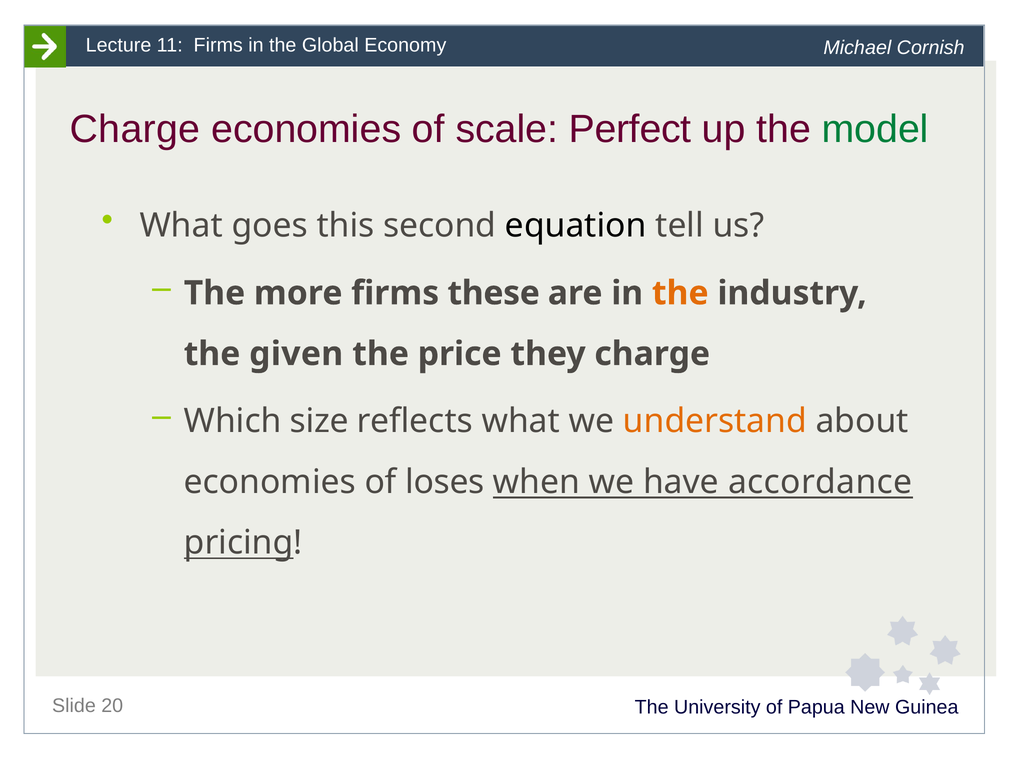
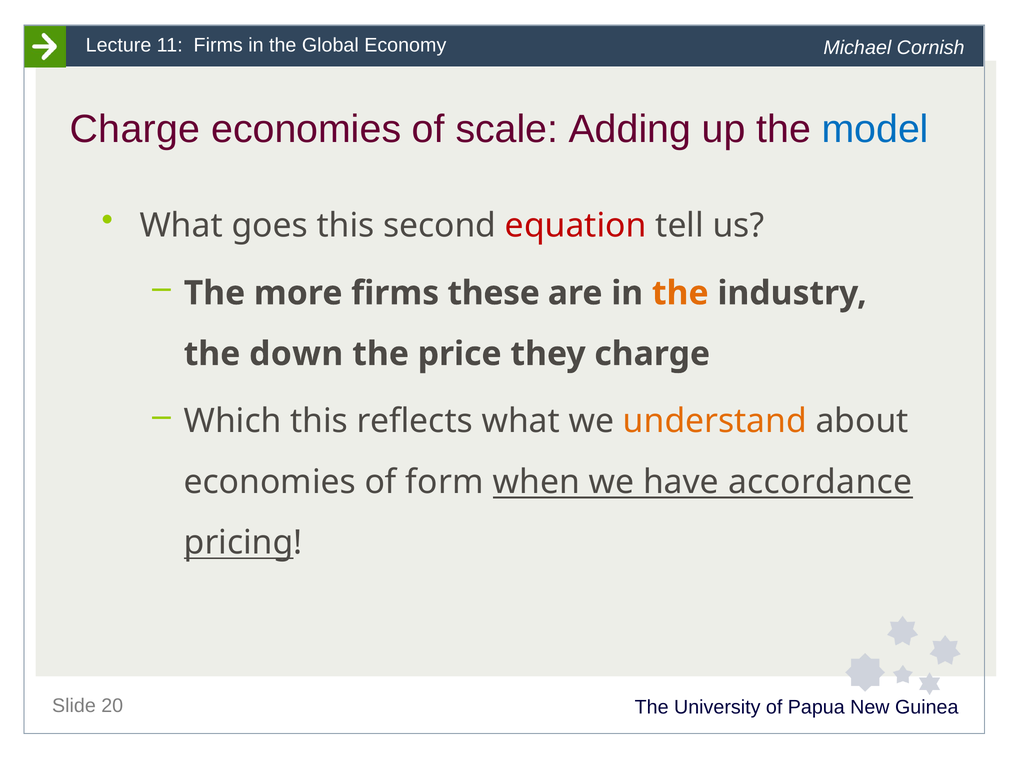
Perfect: Perfect -> Adding (630, 129)
model colour: green -> blue (875, 129)
equation colour: black -> red (576, 226)
given: given -> down (296, 354)
Which size: size -> this (319, 421)
loses: loses -> form (445, 482)
